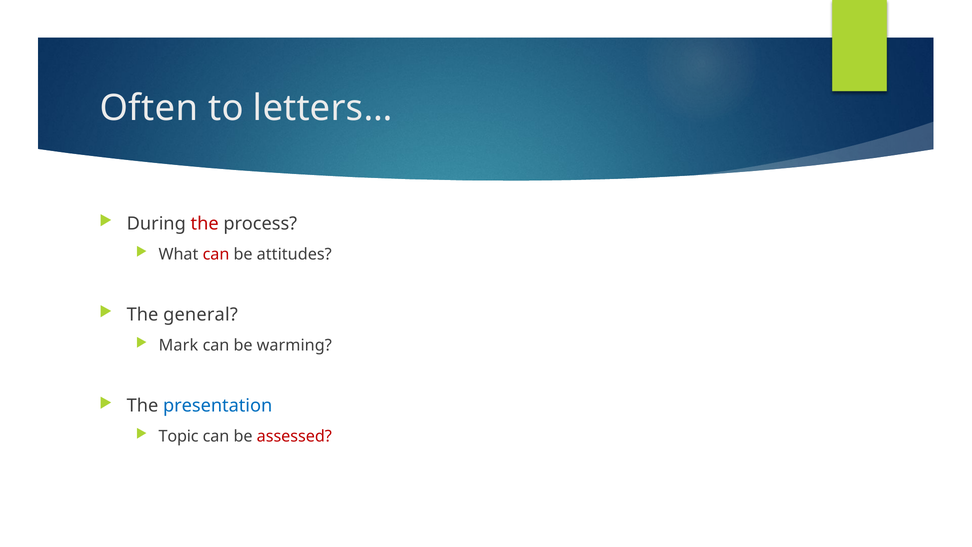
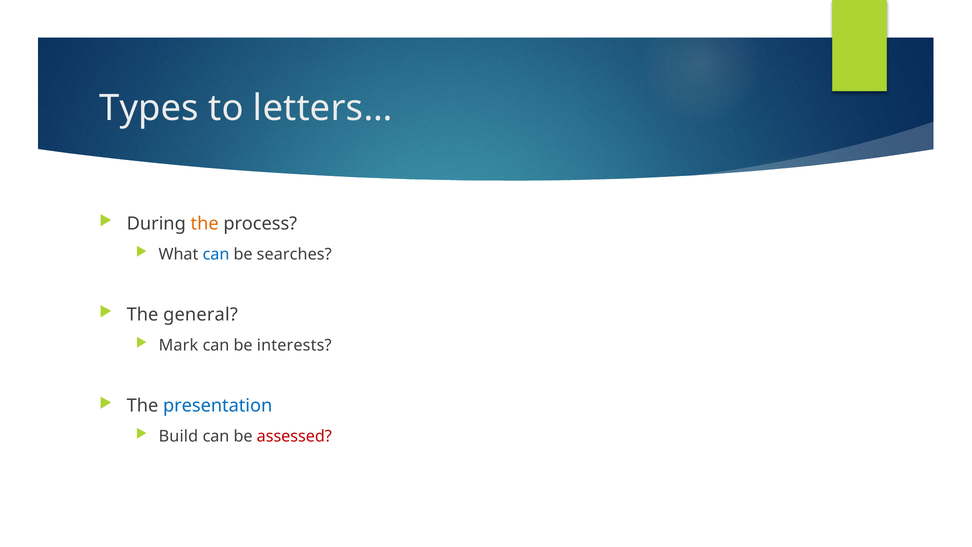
Often: Often -> Types (149, 108)
the colour: red -> orange (205, 223)
can colour: red -> blue (216, 254)
attitudes: attitudes -> searches (294, 254)
warming: warming -> interests (294, 345)
Topic: Topic -> Build (178, 436)
